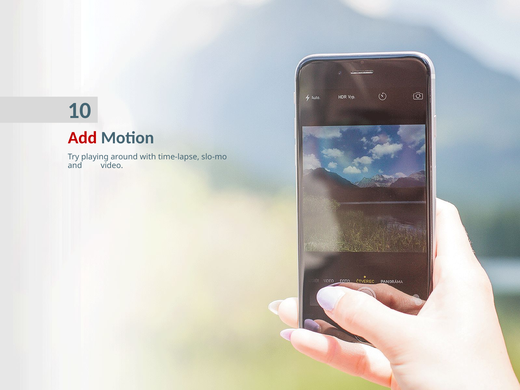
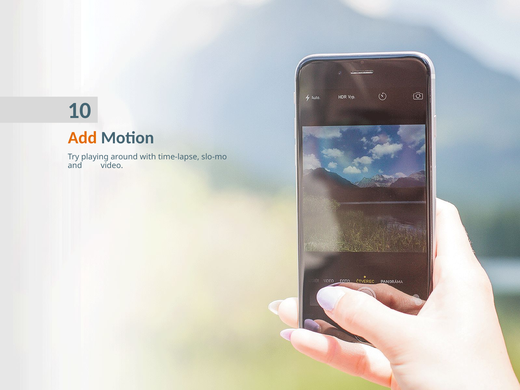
Add colour: red -> orange (82, 138)
